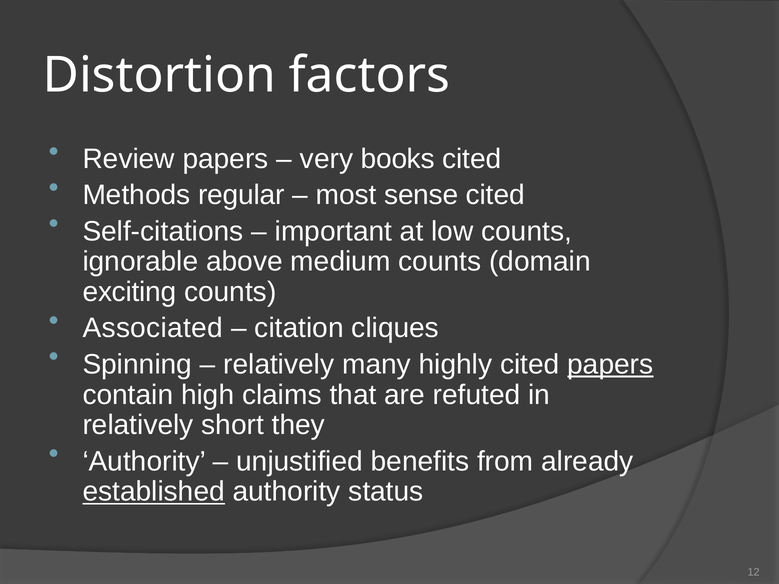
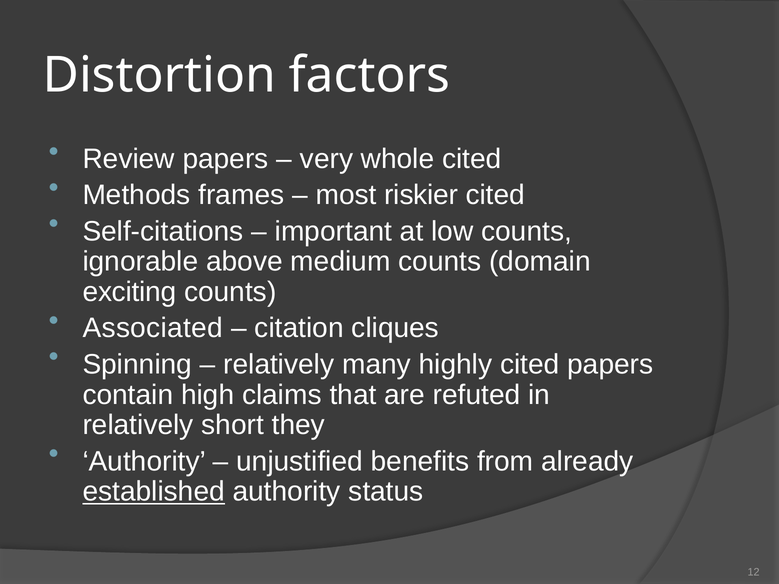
books: books -> whole (398, 159)
regular: regular -> frames (241, 195)
sense: sense -> riskier (421, 195)
papers underline: present -> none (610, 365)
